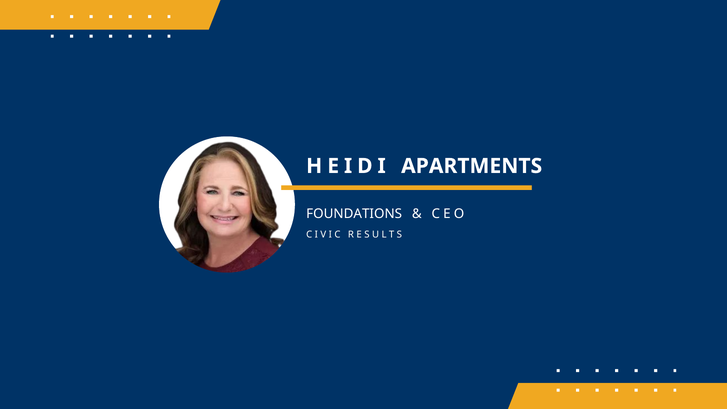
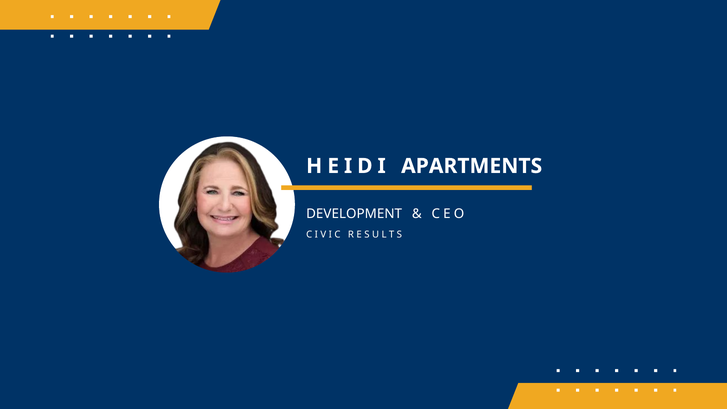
FOUNDATIONS: FOUNDATIONS -> DEVELOPMENT (354, 214)
